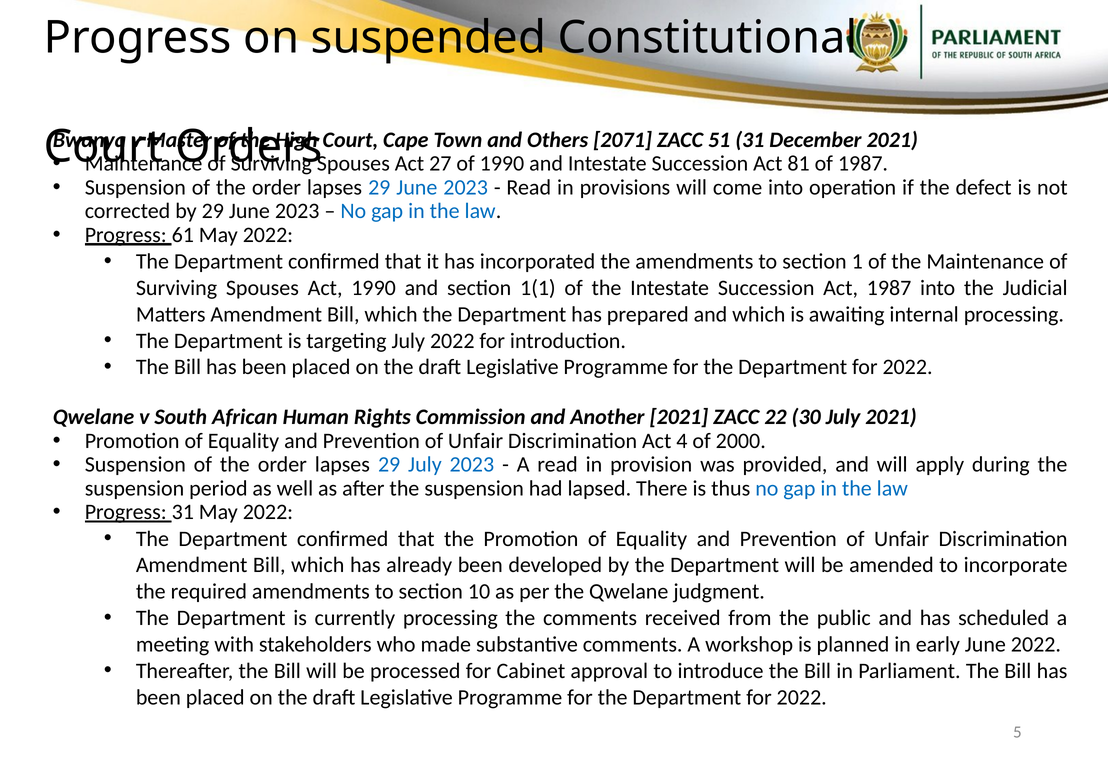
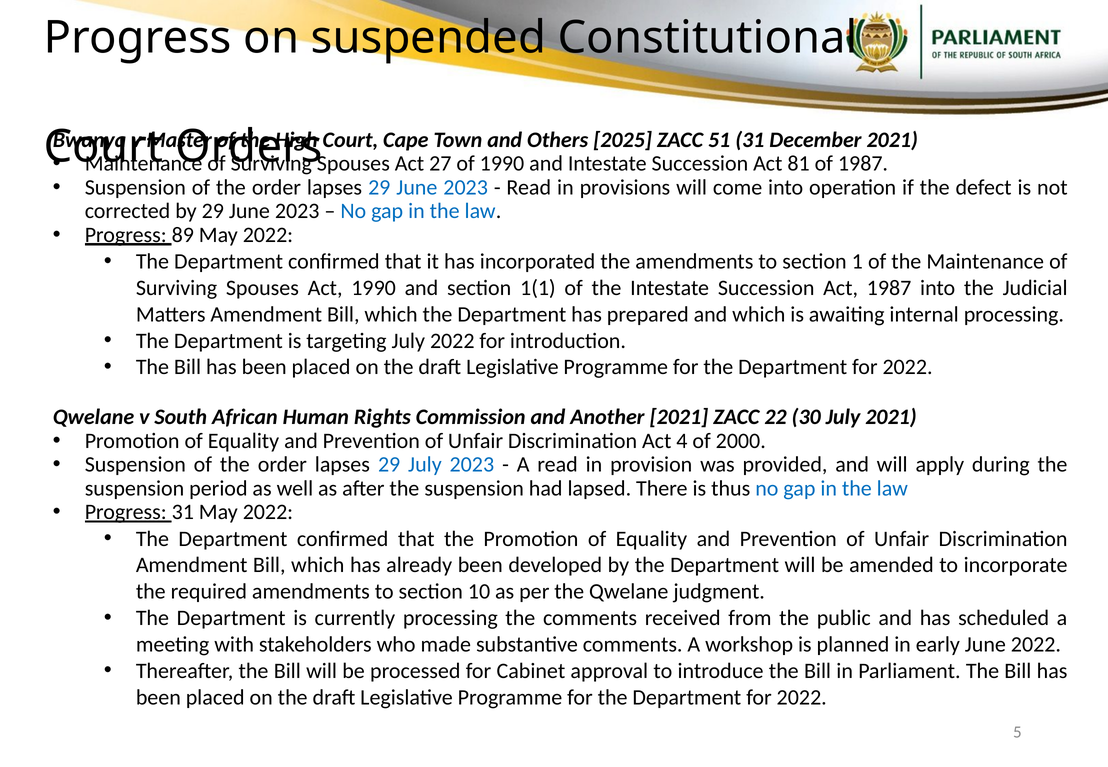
2071: 2071 -> 2025 (623, 140)
61: 61 -> 89 (183, 235)
